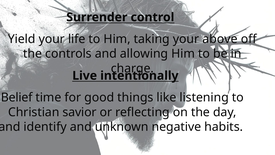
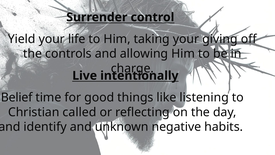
above: above -> giving (220, 39)
savior: savior -> called (79, 112)
